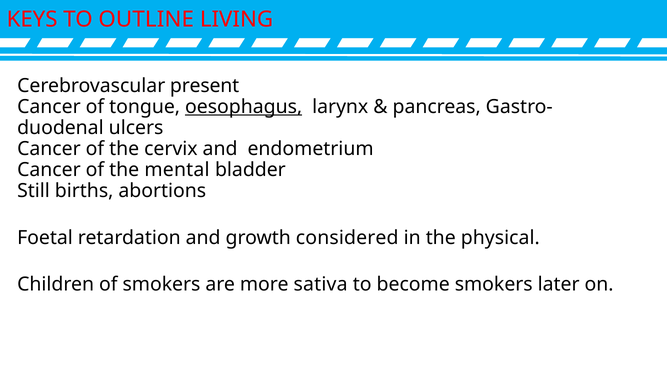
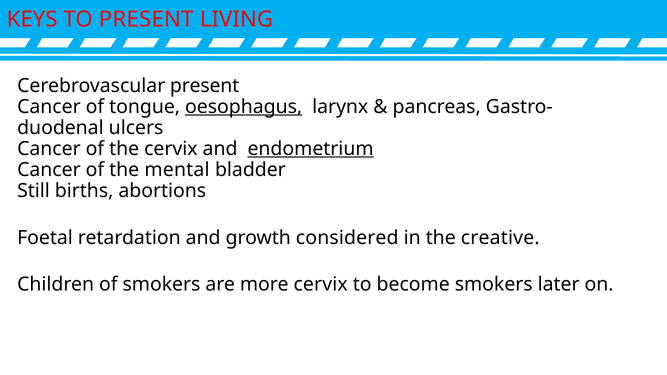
TO OUTLINE: OUTLINE -> PRESENT (146, 19)
endometrium underline: none -> present (311, 149)
physical: physical -> creative (500, 238)
more sativa: sativa -> cervix (321, 285)
